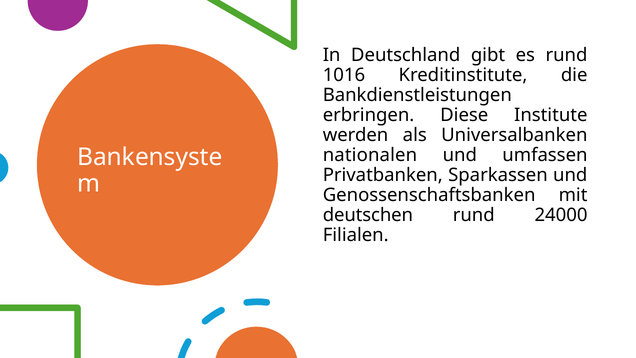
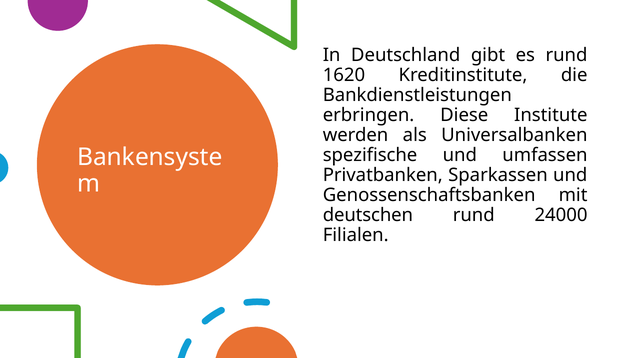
1016: 1016 -> 1620 (344, 75)
nationalen: nationalen -> spezifische (370, 155)
